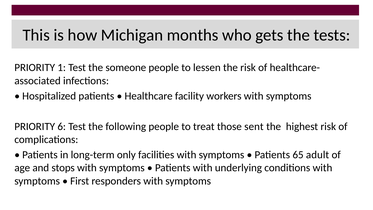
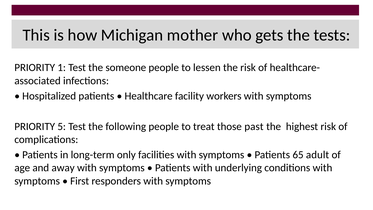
months: months -> mother (193, 35)
6: 6 -> 5 (62, 126)
sent: sent -> past (254, 126)
stops: stops -> away (63, 168)
